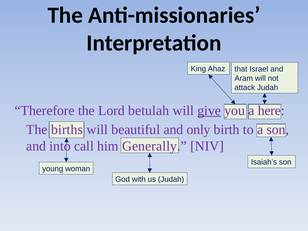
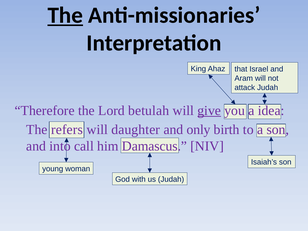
The underline: none -> present (65, 15)
here: here -> idea (271, 110)
births: births -> refers (67, 130)
beautiful: beautiful -> daughter (136, 130)
Generally: Generally -> Damascus (155, 146)
